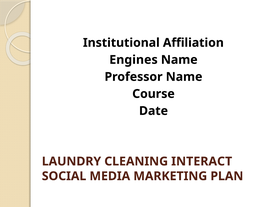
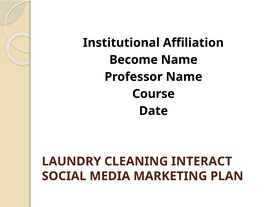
Engines: Engines -> Become (134, 60)
